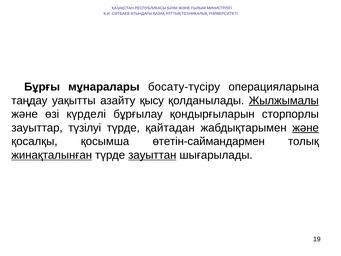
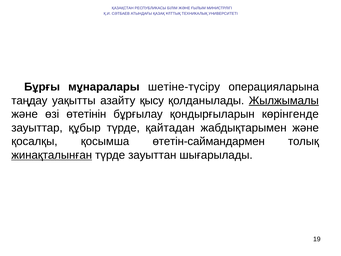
босату-түсіру: босату-түсіру -> шетіне-түсіру (184, 87)
күрделі: күрделі -> өтетінін (86, 114)
сторпорлы: сторпорлы -> көрінгенде (290, 114)
түзілуі: түзілуі -> құбыр (85, 128)
және underline: present -> none (306, 128)
зауыттан underline: present -> none (152, 155)
